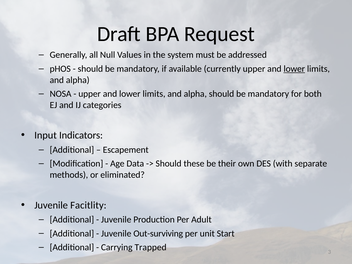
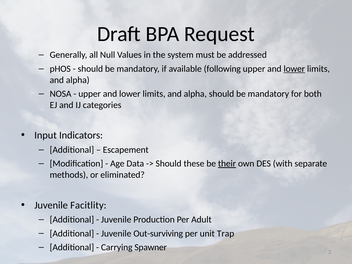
currently: currently -> following (222, 69)
their underline: none -> present (227, 164)
Start: Start -> Trap (226, 233)
Trapped: Trapped -> Spawner (151, 247)
